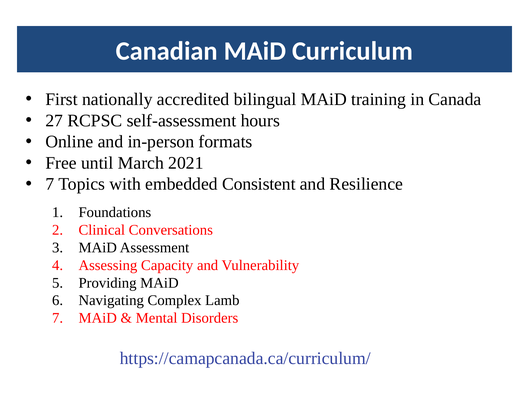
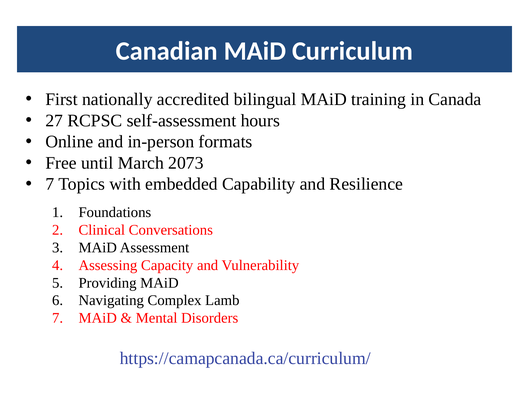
2021: 2021 -> 2073 (186, 163)
Consistent: Consistent -> Capability (259, 184)
